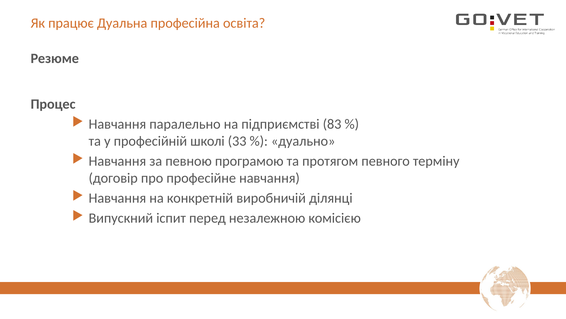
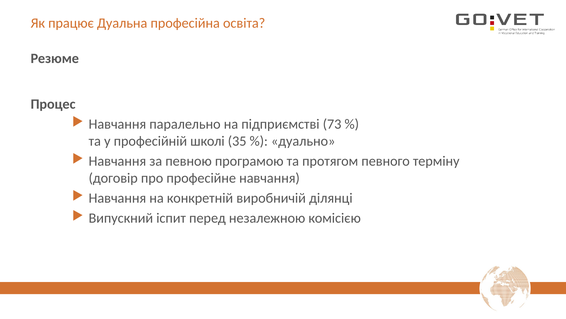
83: 83 -> 73 (332, 124)
33: 33 -> 35 (237, 141)
